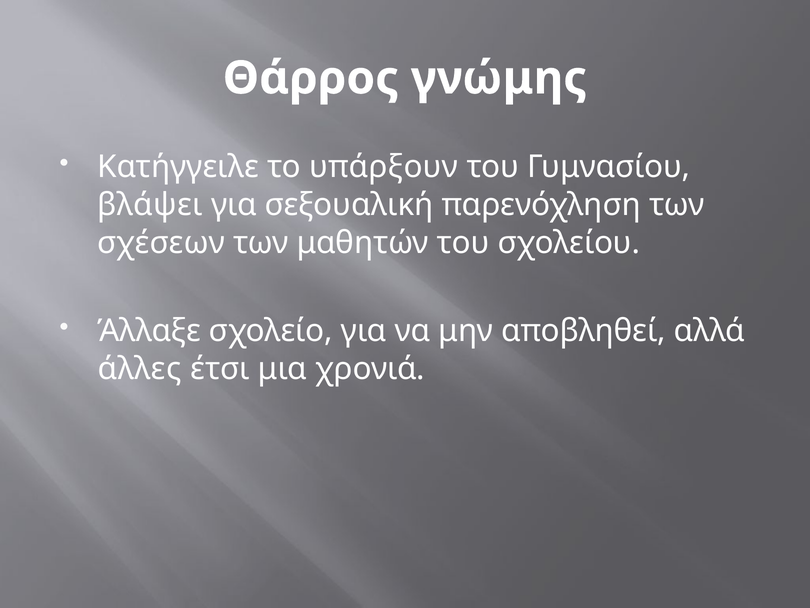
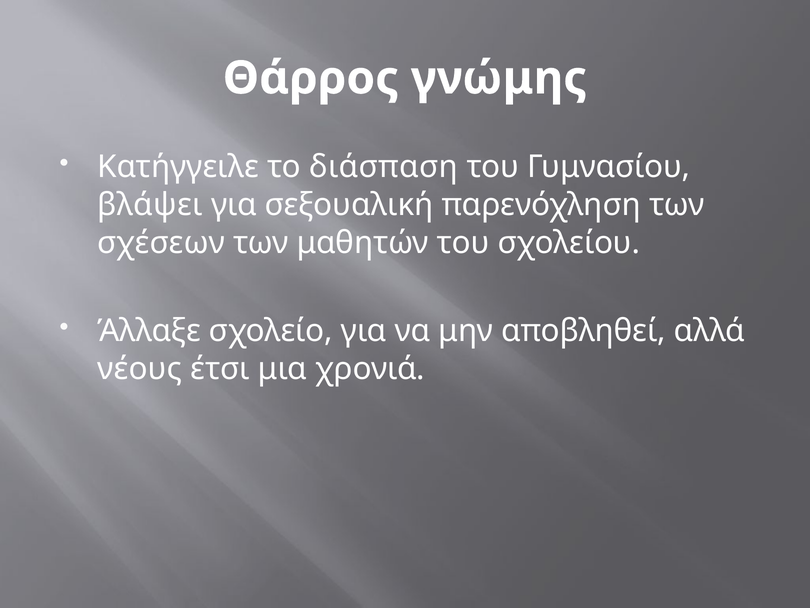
υπάρξουν: υπάρξουν -> διάσπαση (384, 167)
άλλες: άλλες -> νέους (140, 369)
